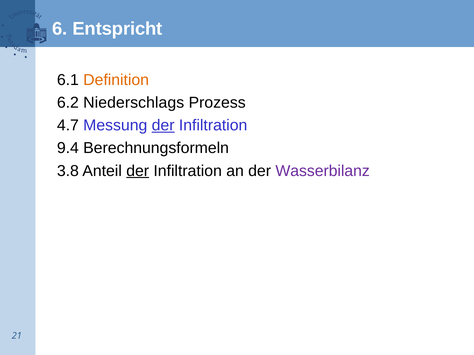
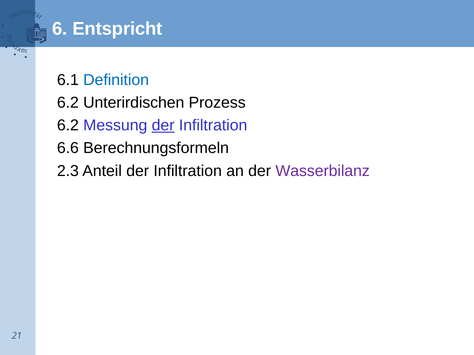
Definition colour: orange -> blue (116, 80)
Niederschlags: Niederschlags -> Unterirdischen (134, 103)
4.7: 4.7 -> 6.2 (68, 126)
9.4: 9.4 -> 6.6 (68, 148)
3.8: 3.8 -> 2.3 (68, 171)
der underline: present -> none (138, 171)
